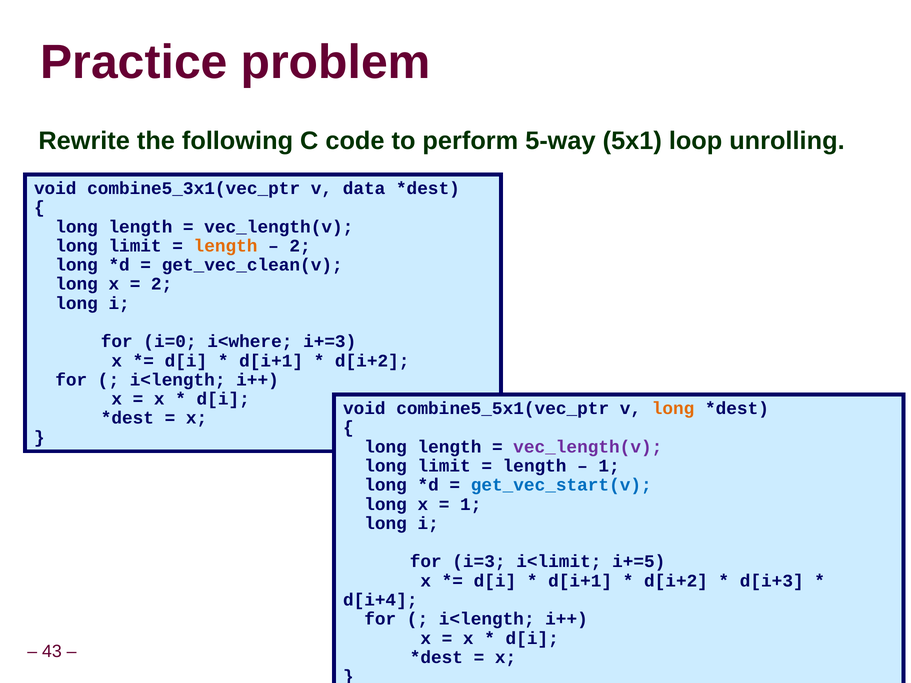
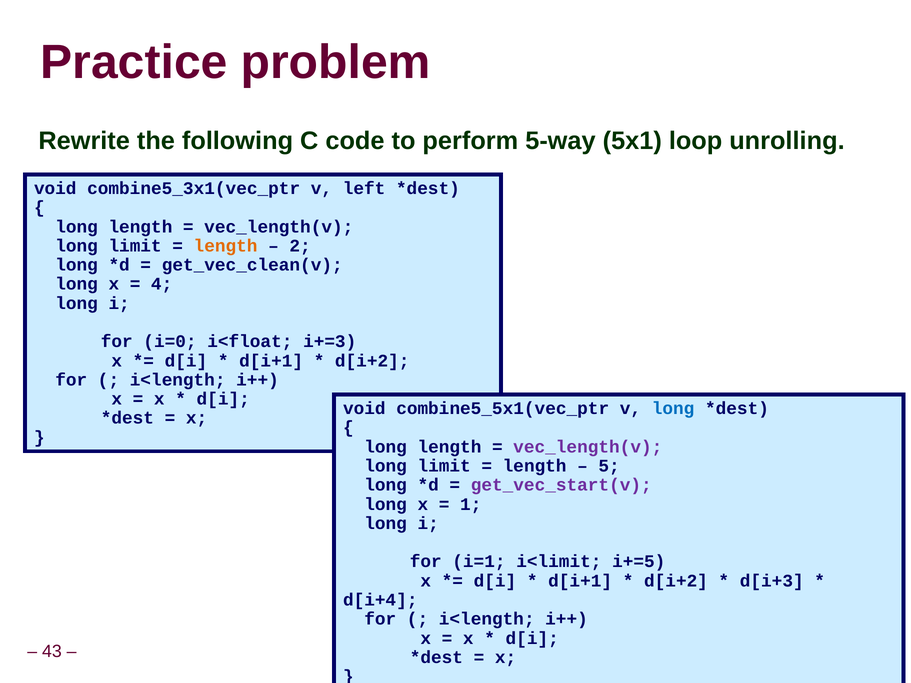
data: data -> left (364, 188)
2: 2 -> 4 (162, 284)
i<where: i<where -> i<float (250, 342)
long colour: orange -> blue (673, 409)
1: 1 -> 5 (609, 466)
get_vec_start(v colour: blue -> purple (561, 485)
i=3: i=3 -> i=1 (479, 562)
